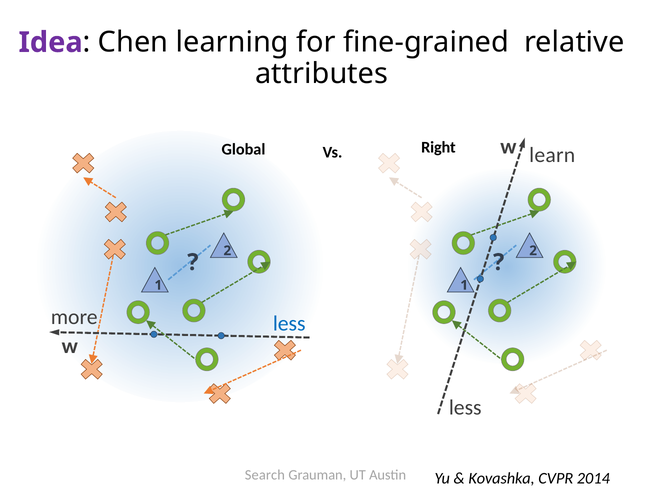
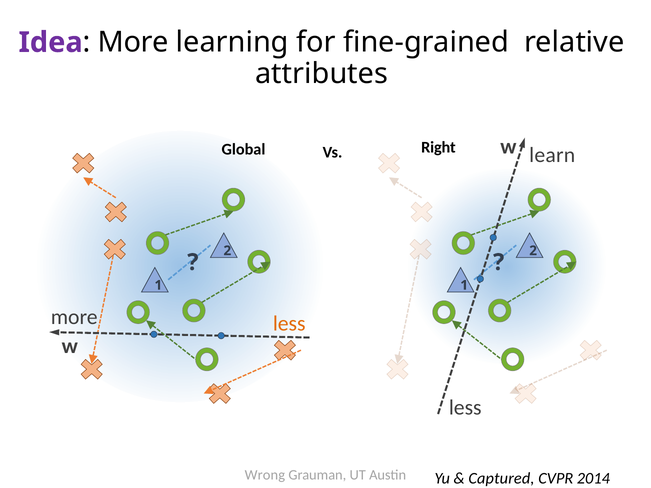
Chen: Chen -> More (133, 42)
less colour: blue -> orange (289, 324)
Search: Search -> Wrong (265, 475)
Kovashka: Kovashka -> Captured (501, 478)
